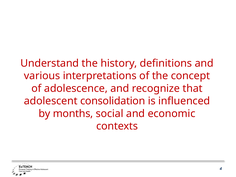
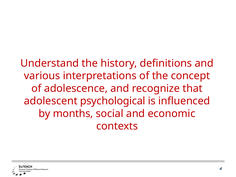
consolidation: consolidation -> psychological (113, 101)
